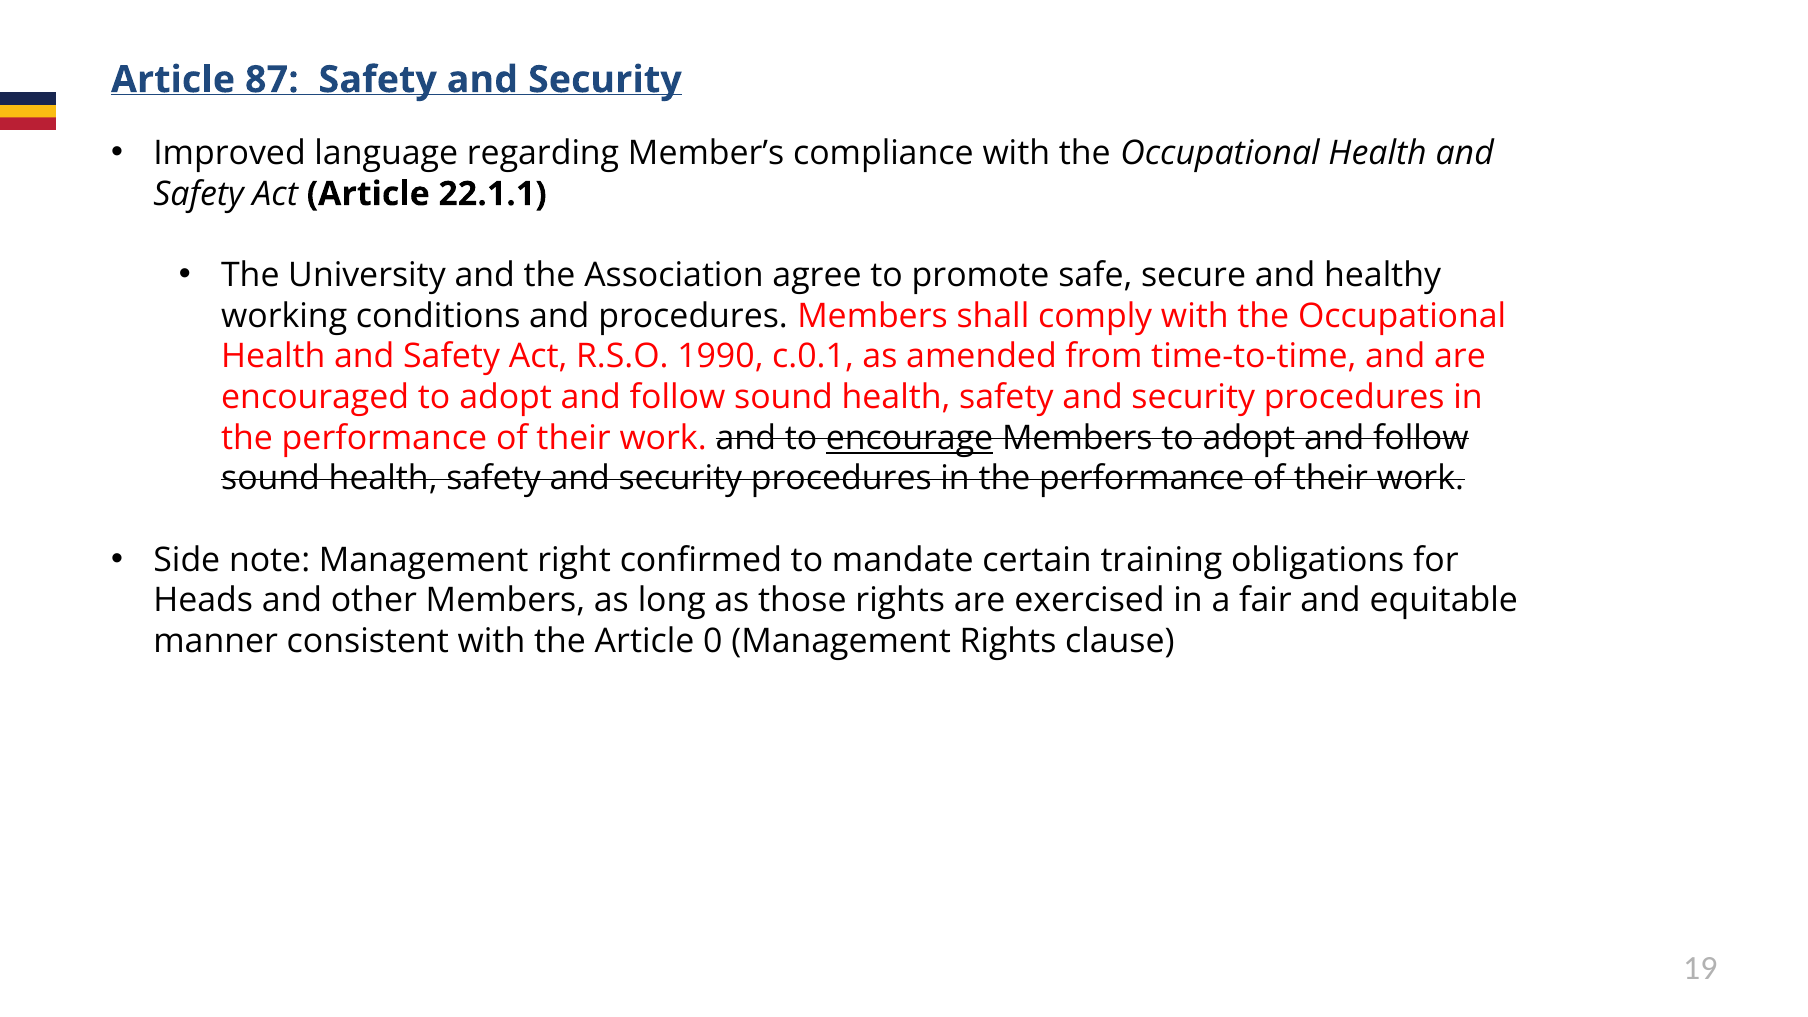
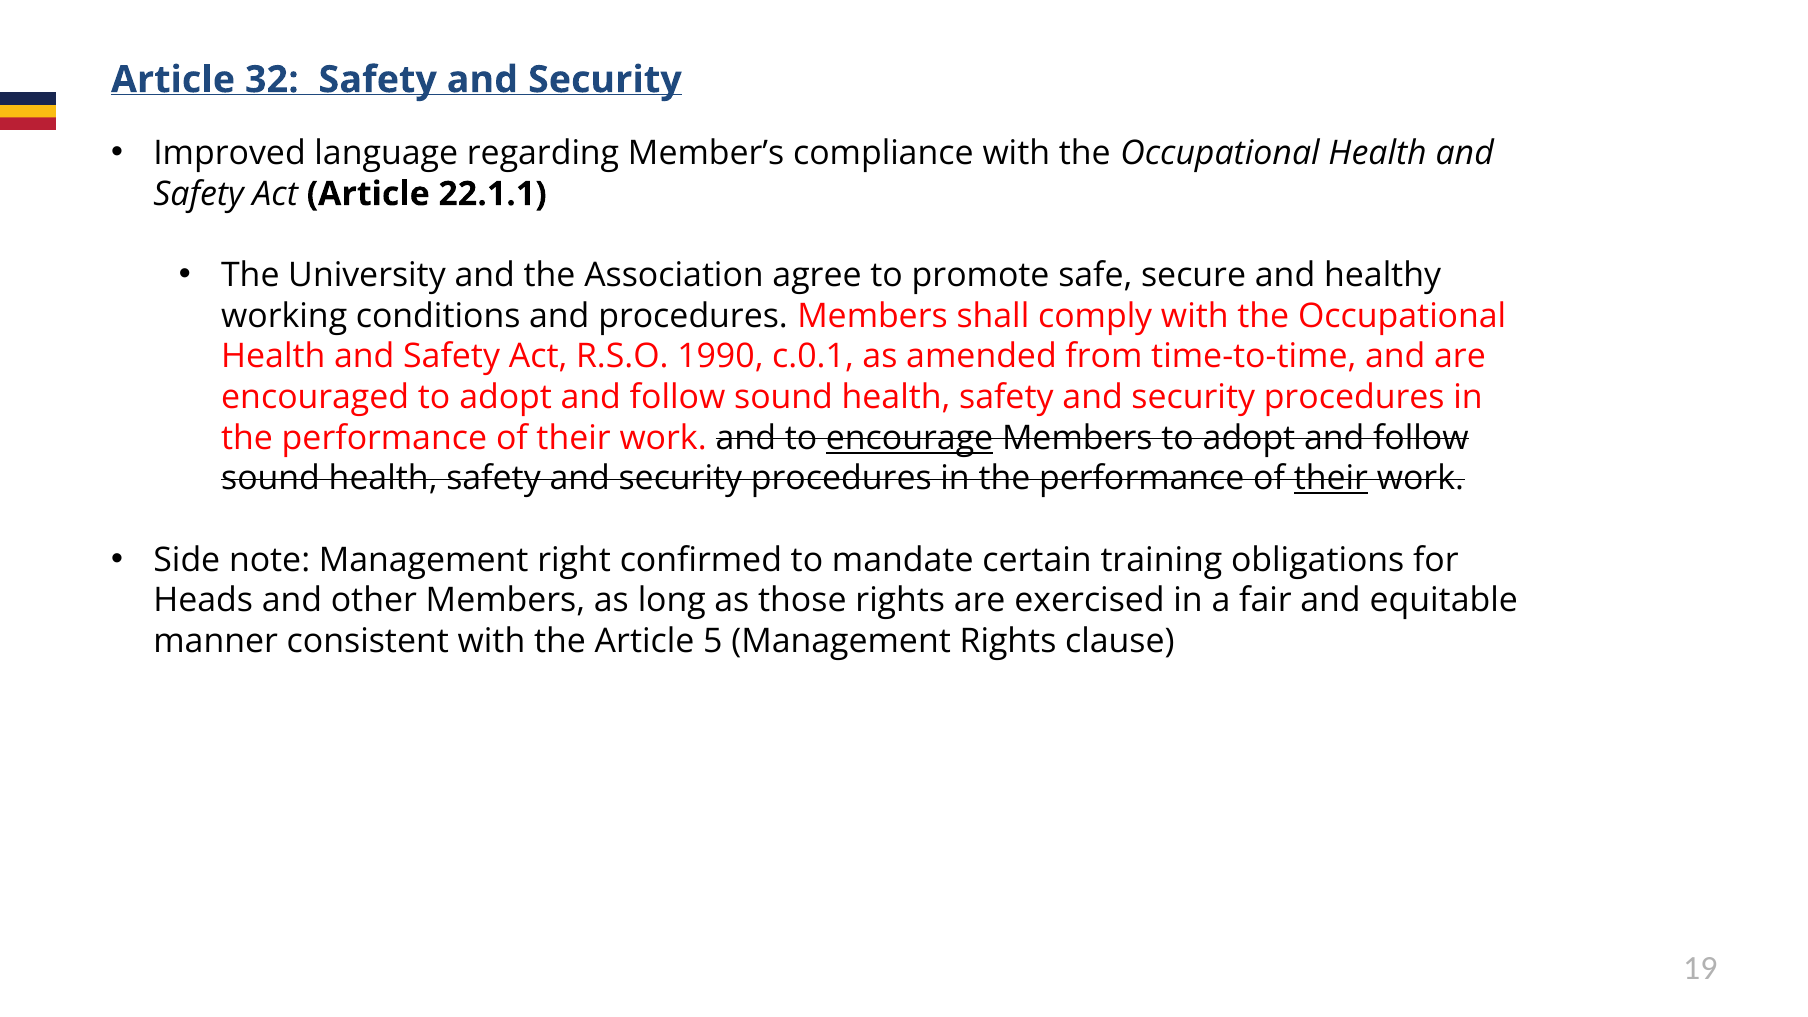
87: 87 -> 32 (272, 80)
their underline: none -> present (1331, 479)
0: 0 -> 5 (713, 641)
